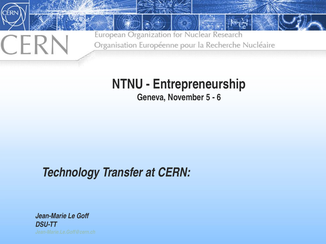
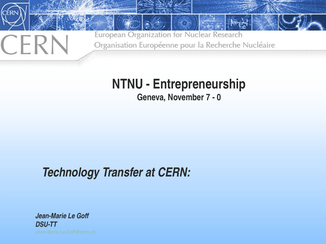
5: 5 -> 7 (208, 98)
6: 6 -> 0 (219, 98)
